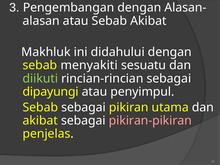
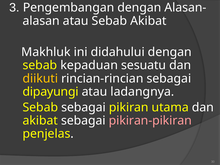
menyakiti: menyakiti -> kepaduan (89, 65)
diikuti colour: light green -> yellow (40, 78)
penyimpul: penyimpul -> ladangnya (142, 92)
